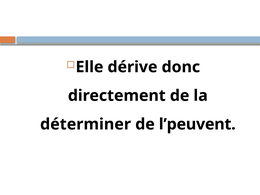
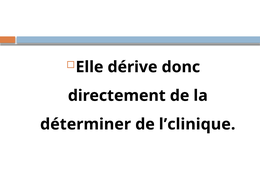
l’peuvent: l’peuvent -> l’clinique (197, 124)
